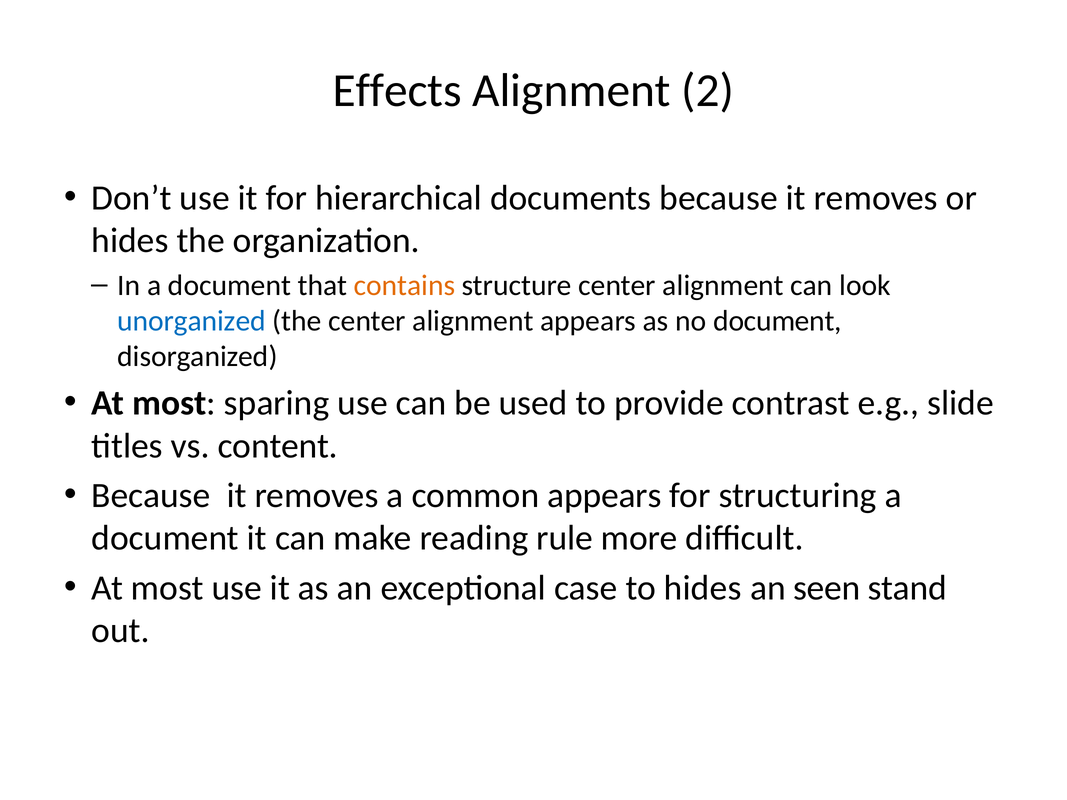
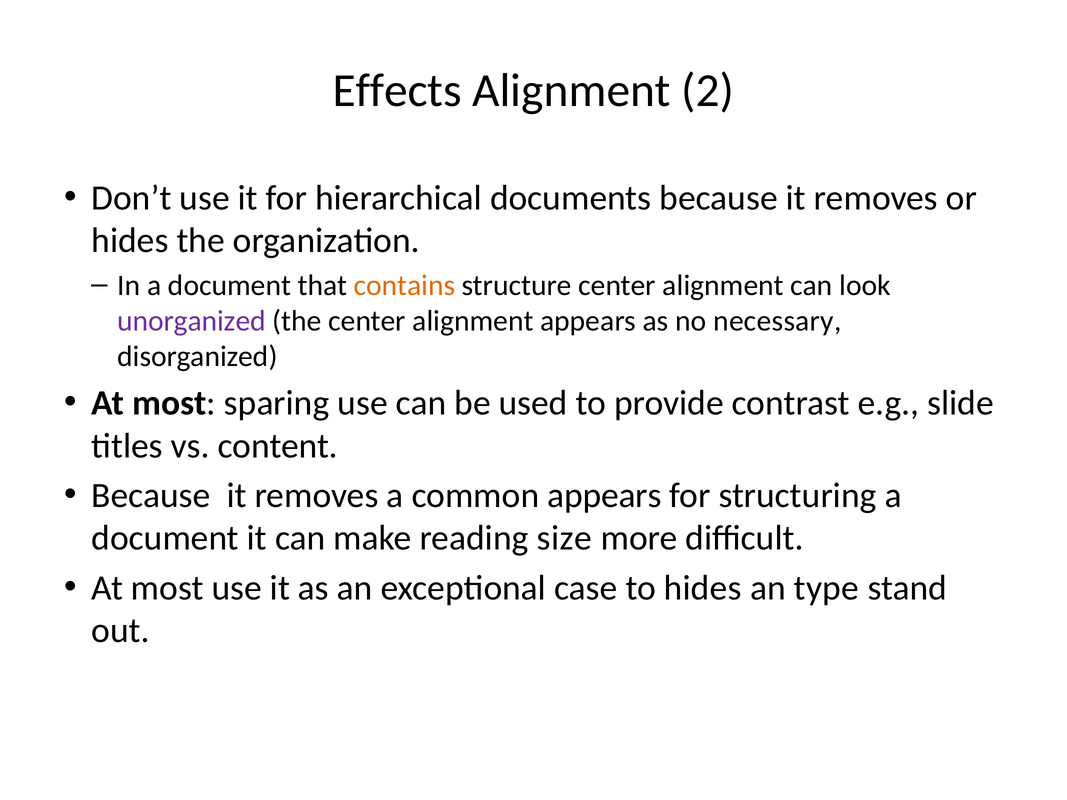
unorganized colour: blue -> purple (192, 321)
no document: document -> necessary (777, 321)
rule: rule -> size (564, 538)
seen: seen -> type (826, 588)
